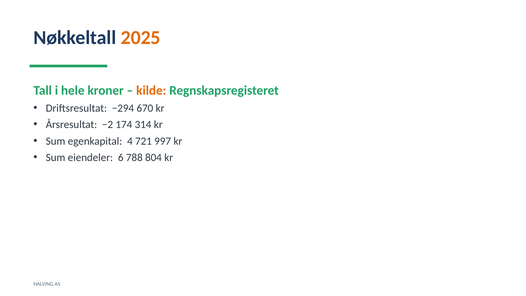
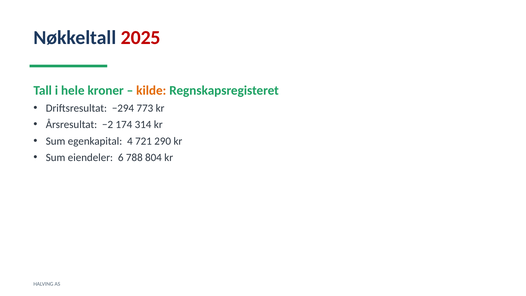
2025 colour: orange -> red (141, 38)
670: 670 -> 773 (145, 108)
997: 997 -> 290 (163, 141)
